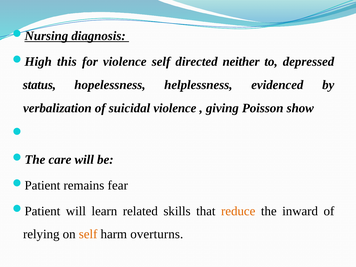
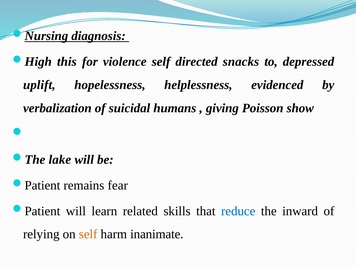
neither: neither -> snacks (241, 62)
status: status -> uplift (39, 85)
suicidal violence: violence -> humans (175, 108)
care: care -> lake (60, 160)
reduce colour: orange -> blue (238, 211)
overturns: overturns -> inanimate (157, 234)
